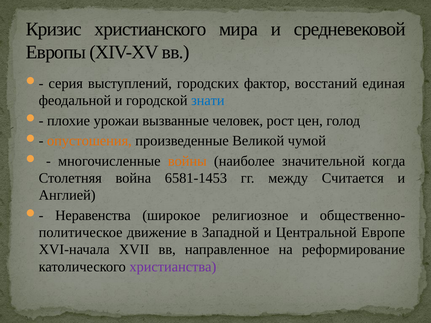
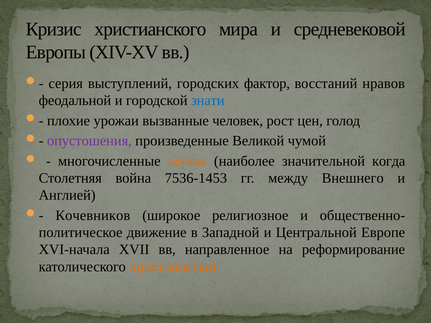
единая: единая -> нравов (384, 83)
опустошения colour: orange -> purple (89, 141)
6581-1453: 6581-1453 -> 7536-1453 (196, 178)
Считается: Считается -> Внешнего (353, 178)
Неравенства: Неравенства -> Кочевников (93, 216)
христианства colour: purple -> orange (173, 267)
